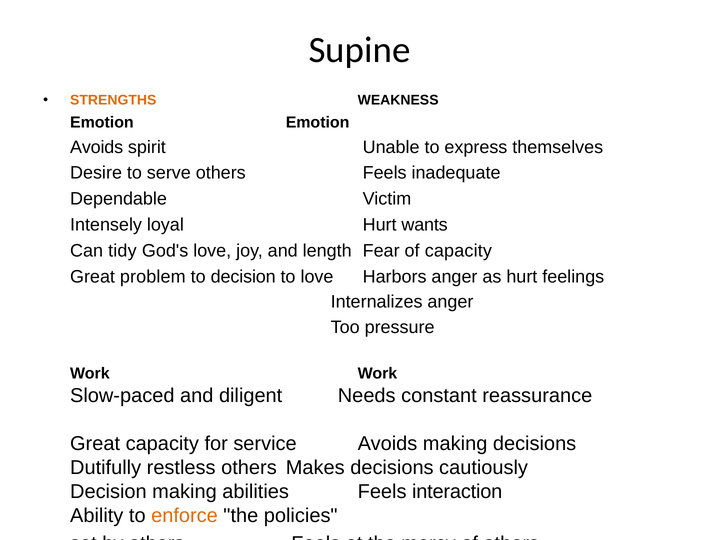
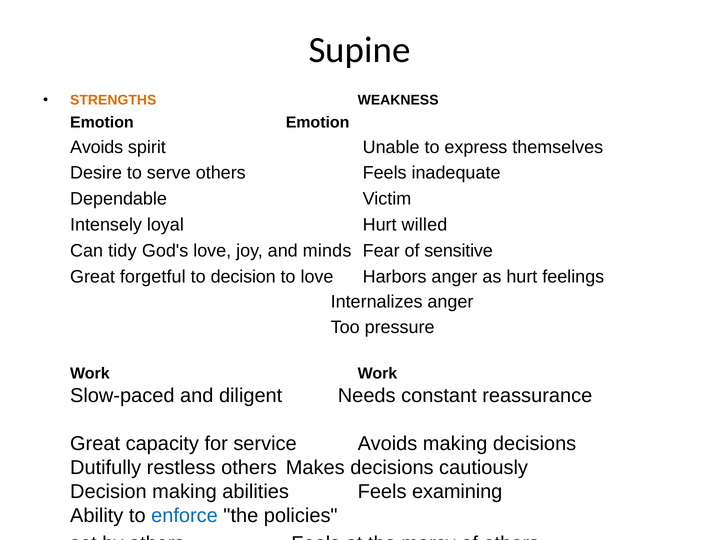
wants: wants -> willed (424, 225)
length: length -> minds (327, 250)
of capacity: capacity -> sensitive (459, 250)
problem: problem -> forgetful (153, 276)
interaction: interaction -> examining (457, 491)
enforce colour: orange -> blue (184, 515)
